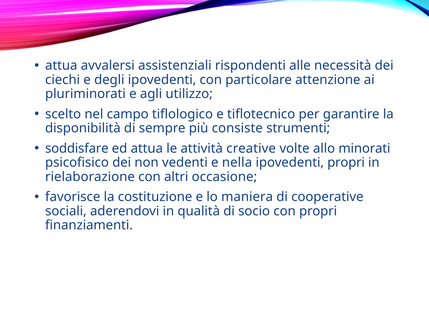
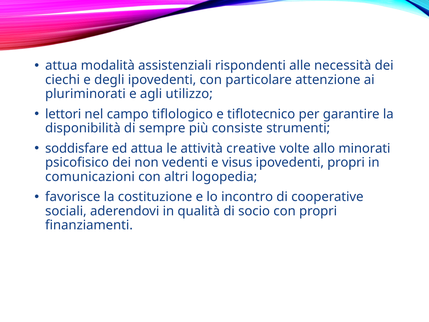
avvalersi: avvalersi -> modalità (108, 65)
scelto: scelto -> lettori (63, 114)
nella: nella -> visus (237, 162)
rielaborazione: rielaborazione -> comunicazioni (90, 177)
occasione: occasione -> logopedia (224, 177)
maniera: maniera -> incontro (247, 197)
